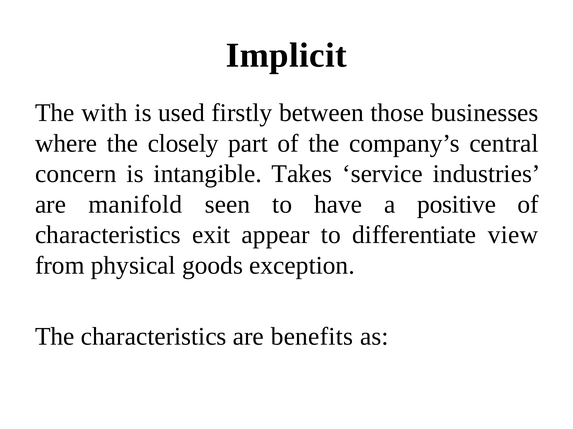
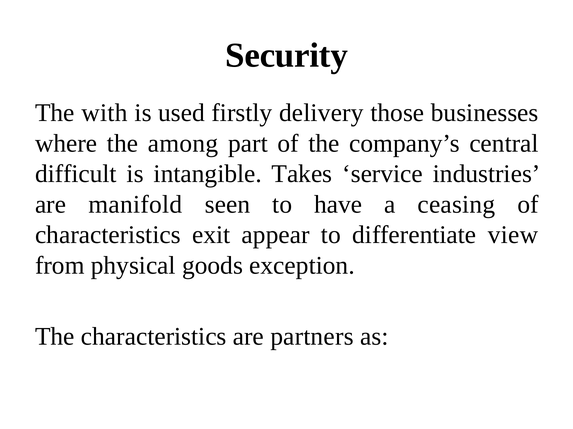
Implicit: Implicit -> Security (287, 55)
between: between -> delivery (321, 113)
closely: closely -> among (183, 144)
concern: concern -> difficult (76, 174)
positive: positive -> ceasing (456, 205)
benefits: benefits -> partners (312, 337)
